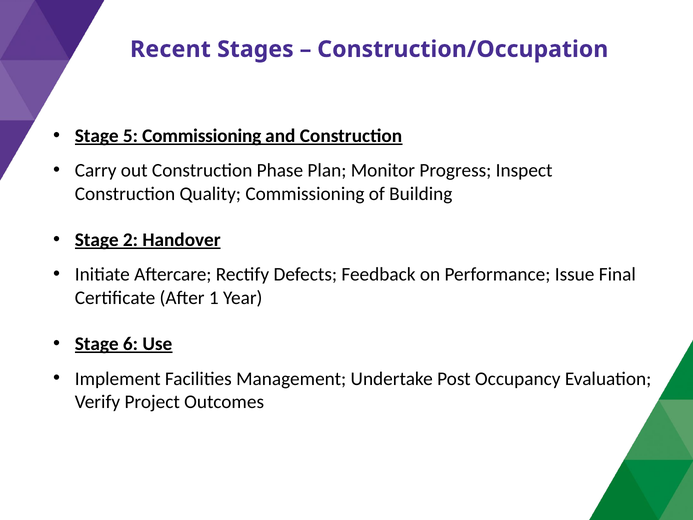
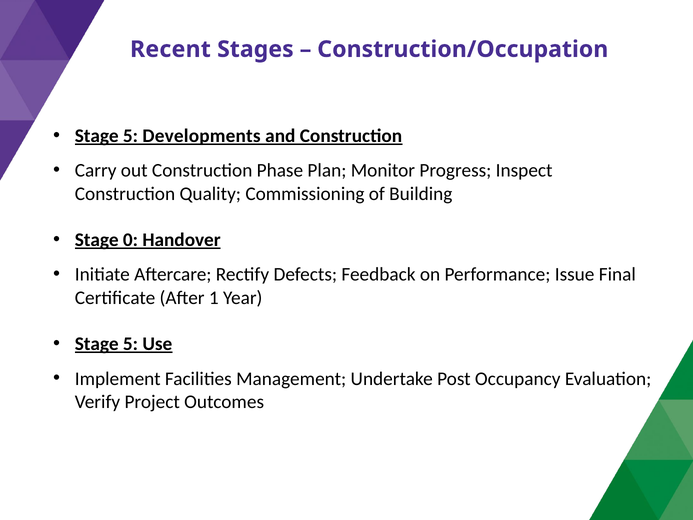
5 Commissioning: Commissioning -> Developments (202, 136)
2: 2 -> 0 (130, 240)
6: 6 -> 5 (130, 344)
